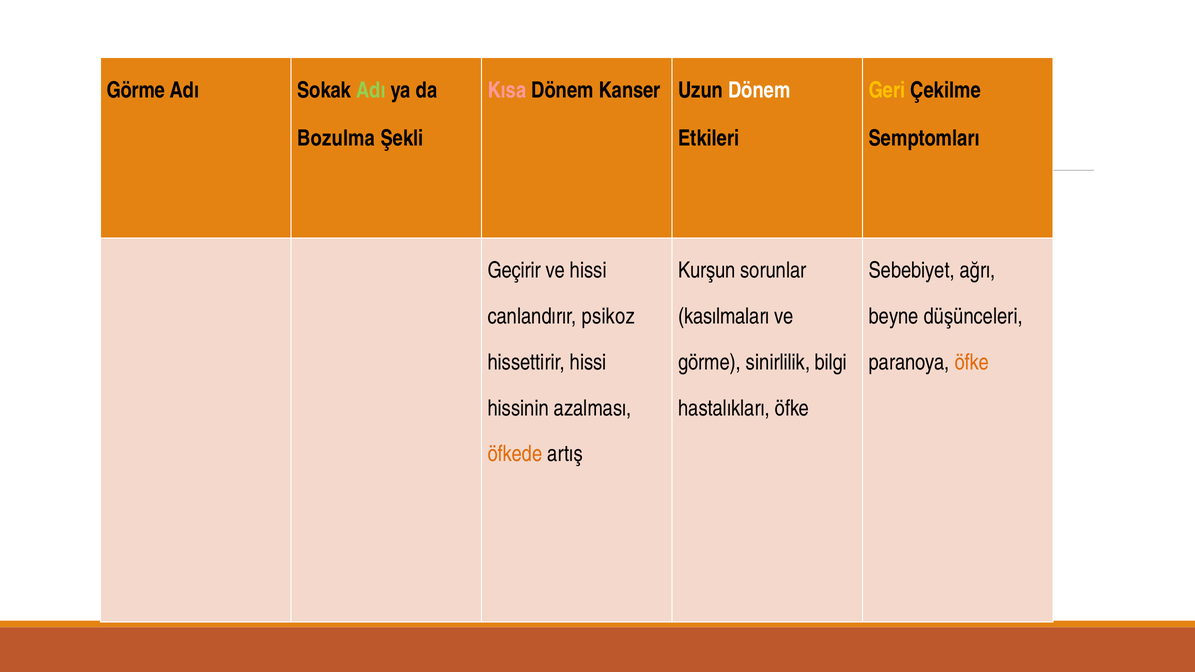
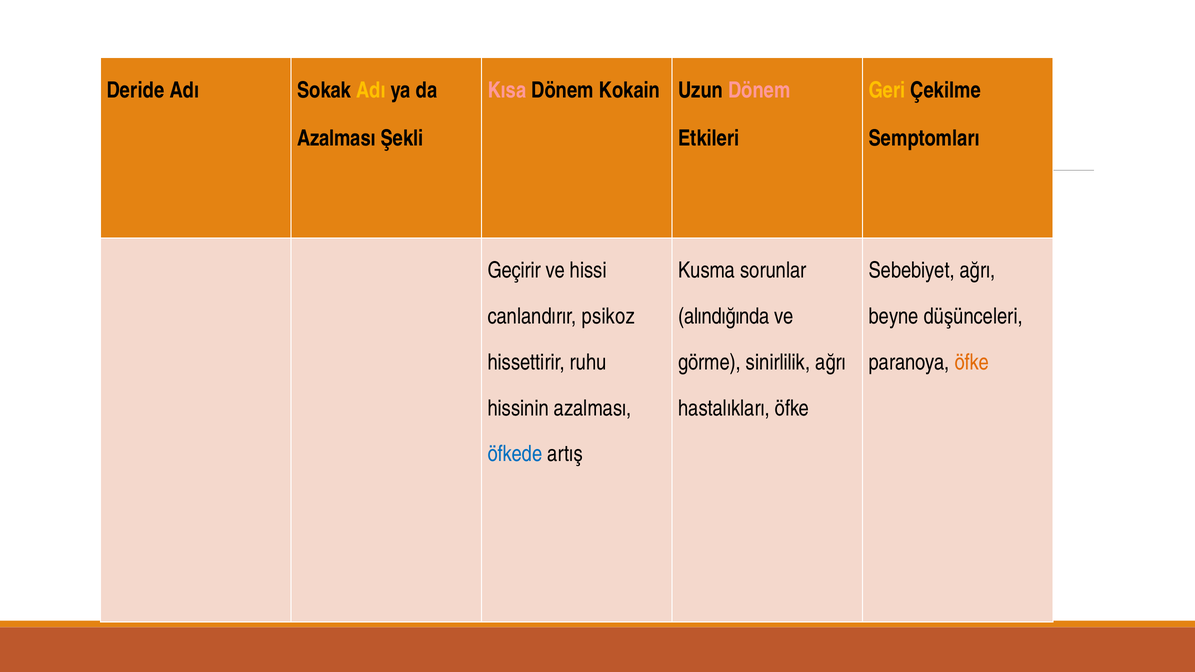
Görme: Görme -> Deride (136, 91)
Adı colour: light green -> yellow (371, 91)
Kanser: Kanser -> Kokain (629, 91)
Dönem colour: white -> pink (759, 91)
Bozulma: Bozulma -> Azalması (336, 138)
Kurşun: Kurşun -> Kusma (707, 270)
kasılmaları: kasılmaları -> alındığında (724, 316)
hissettirir hissi: hissi -> ruhu (588, 362)
sinirlilik bilgi: bilgi -> ağrı (831, 362)
öfkede colour: orange -> blue (515, 454)
